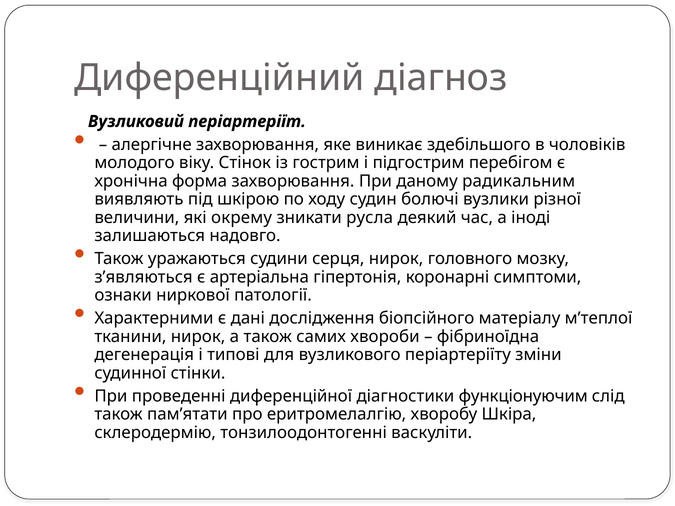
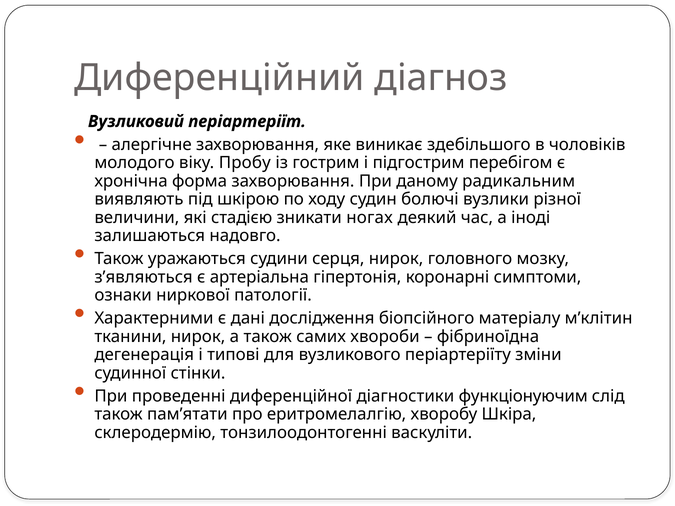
Стінок: Стінок -> Пробу (245, 163)
окрему: окрему -> стадією (242, 218)
русла: русла -> ногах (370, 218)
м’теплої: м’теплої -> м’клітин (599, 318)
